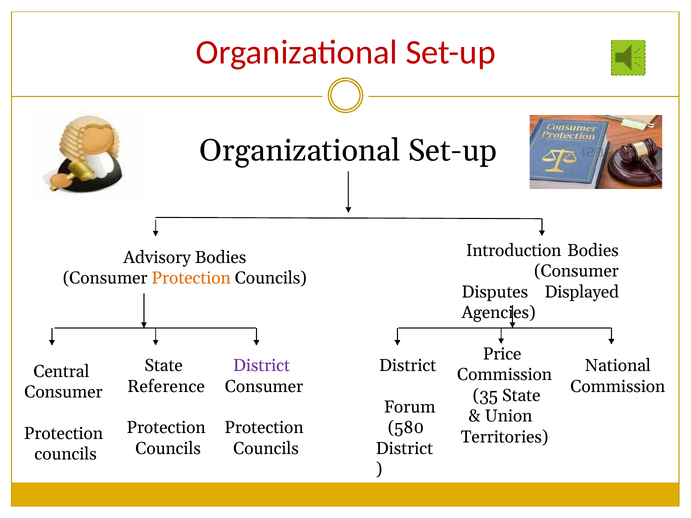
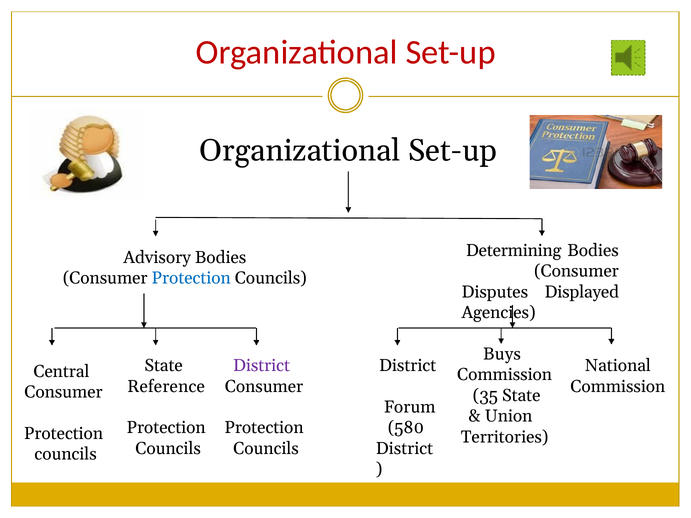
Introduction: Introduction -> Determining (514, 251)
Protection colour: orange -> blue (191, 278)
Price: Price -> Buys (502, 354)
